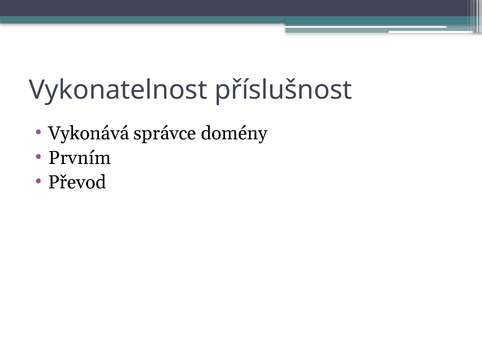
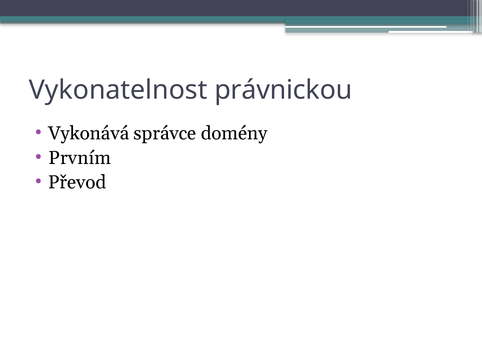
příslušnost: příslušnost -> právnickou (283, 90)
